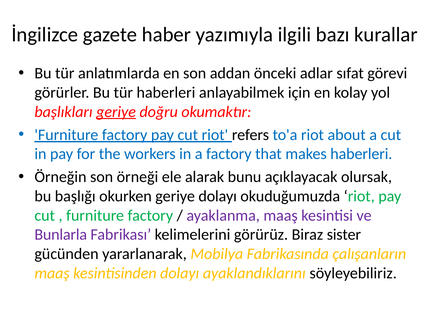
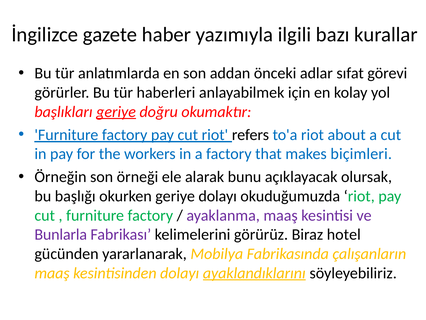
makes haberleri: haberleri -> biçimleri (361, 154)
sister: sister -> hotel (344, 234)
ayaklandıklarını underline: none -> present (254, 273)
